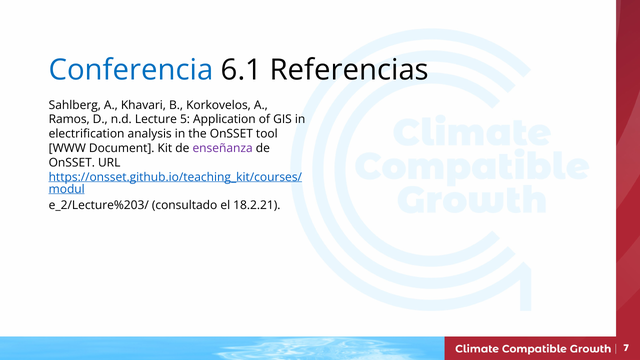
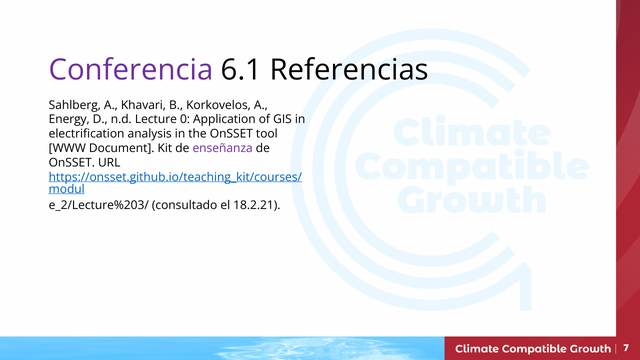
Conferencia colour: blue -> purple (131, 70)
Ramos: Ramos -> Energy (69, 119)
5: 5 -> 0 (185, 119)
